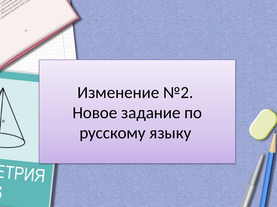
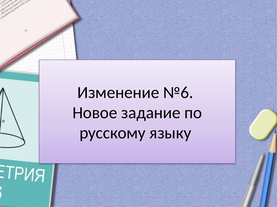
№2: №2 -> №6 (178, 93)
